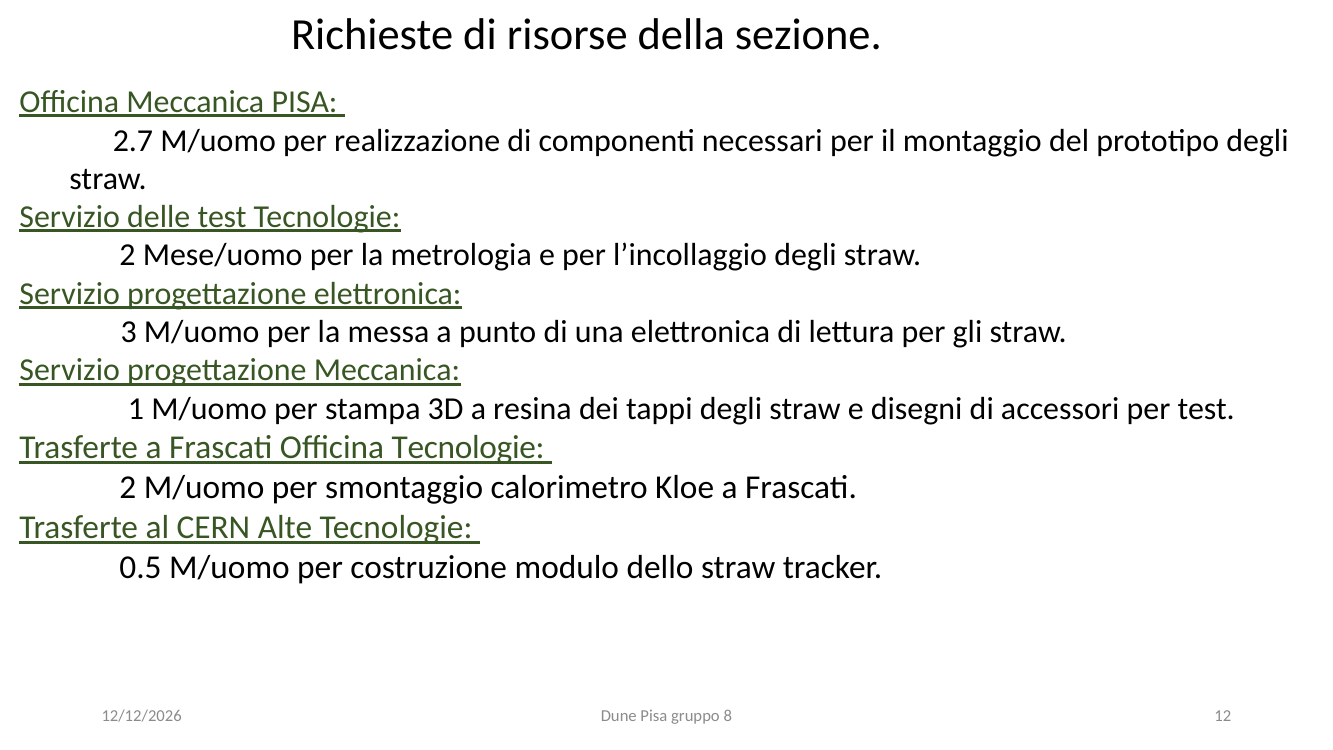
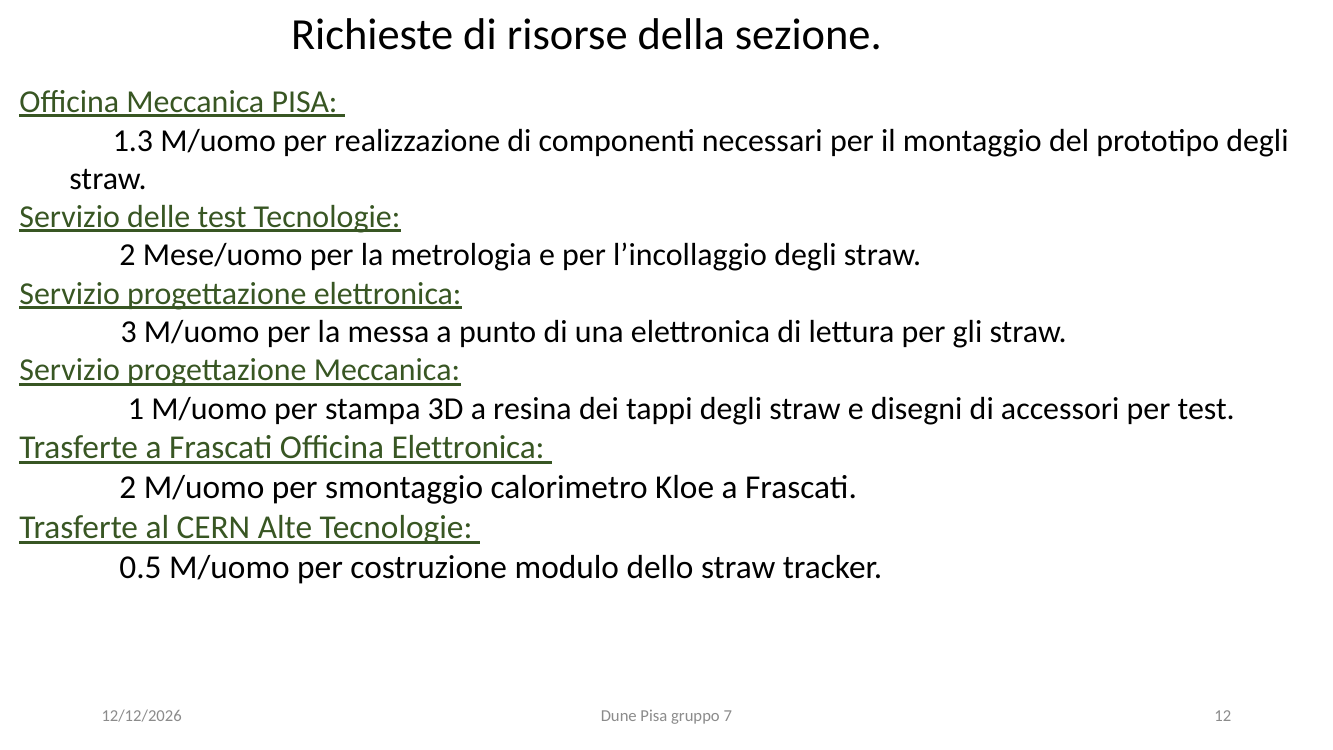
2.7: 2.7 -> 1.3 (133, 140)
Officina Tecnologie: Tecnologie -> Elettronica (468, 448)
8: 8 -> 7 (728, 716)
